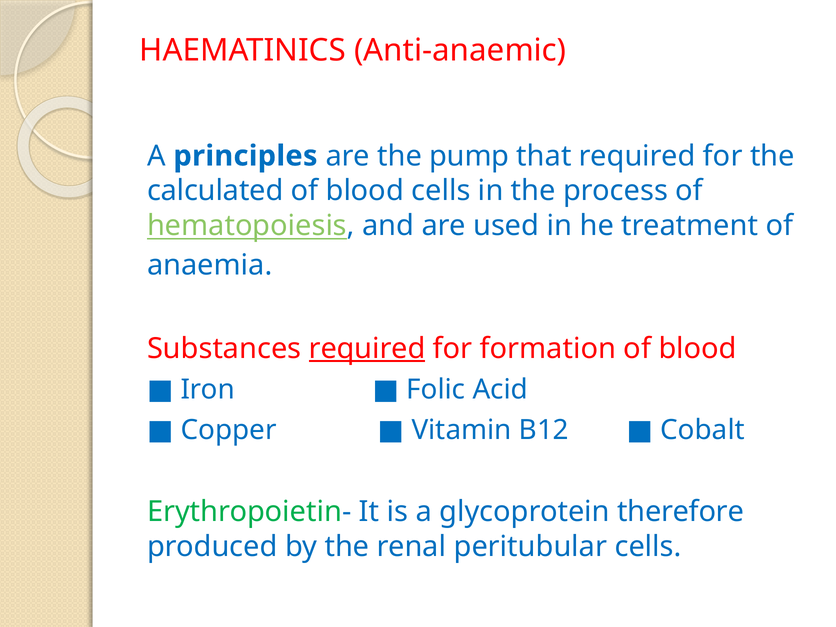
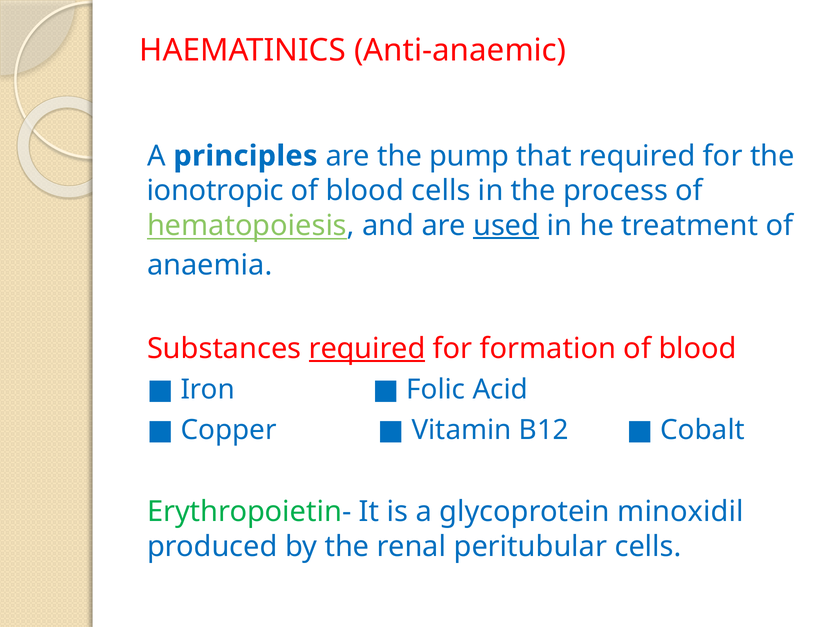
calculated: calculated -> ionotropic (215, 191)
used underline: none -> present (506, 226)
therefore: therefore -> minoxidil (680, 512)
